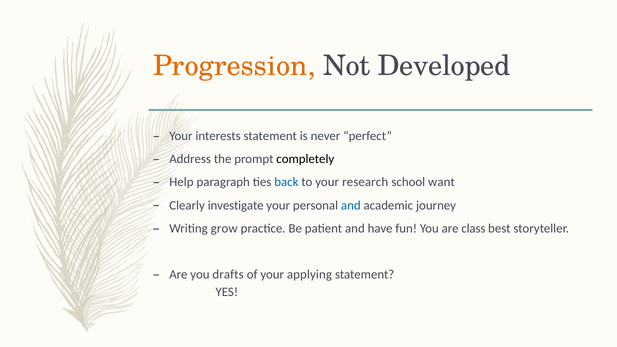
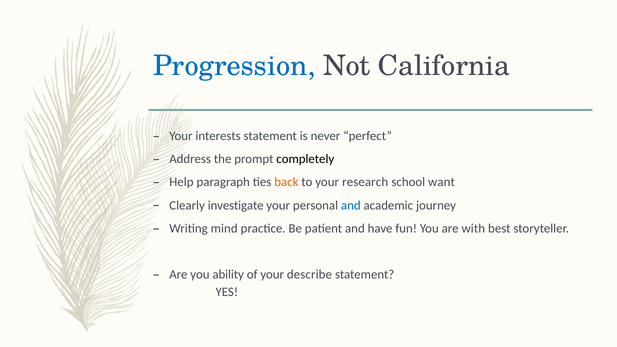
Progression colour: orange -> blue (234, 66)
Developed: Developed -> California (444, 66)
back colour: blue -> orange (286, 182)
grow: grow -> mind (224, 229)
class: class -> with (473, 229)
drafts: drafts -> ability (228, 275)
applying: applying -> describe (309, 275)
